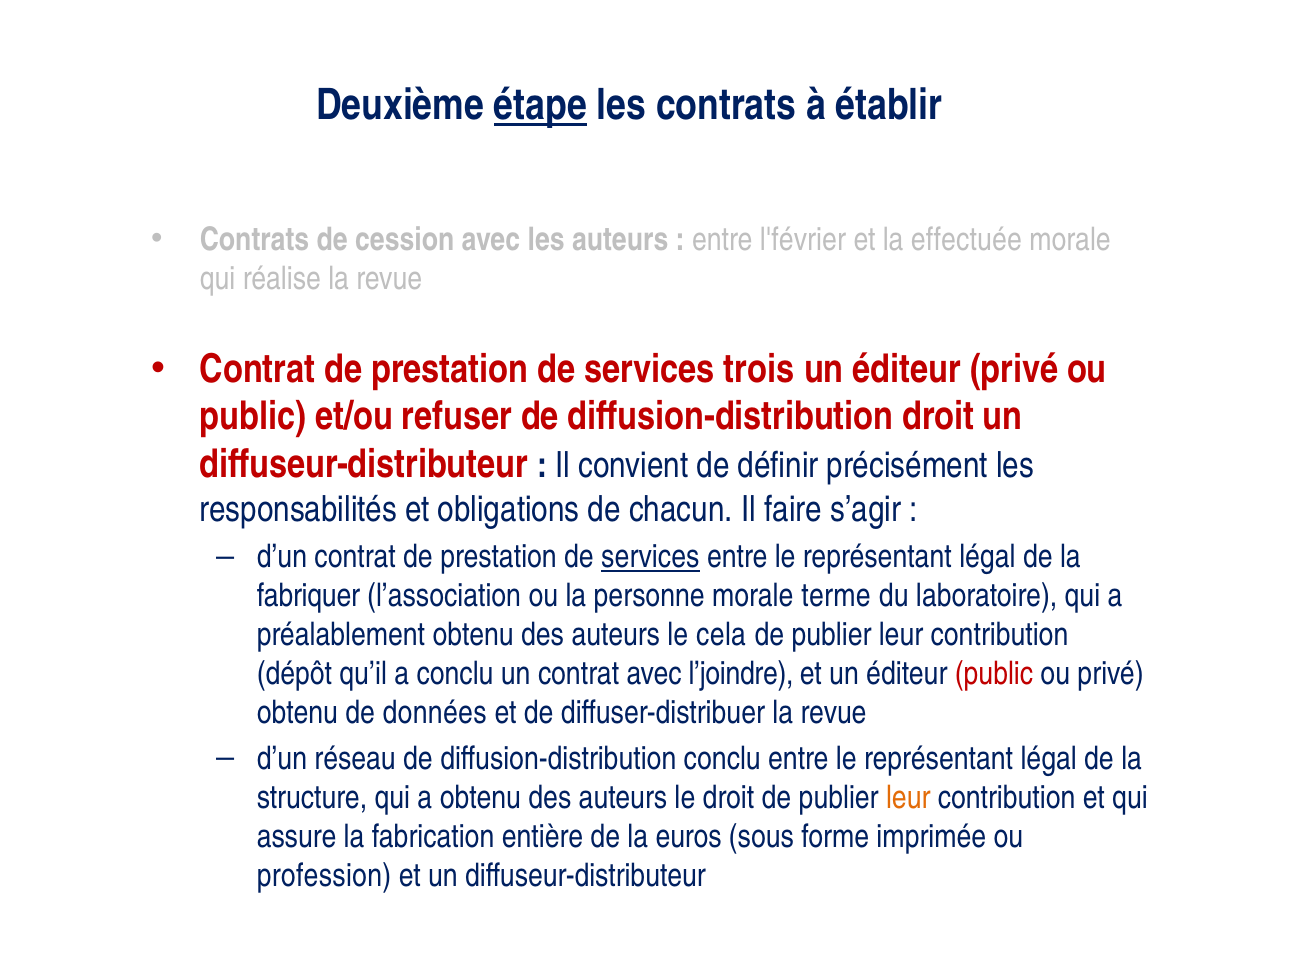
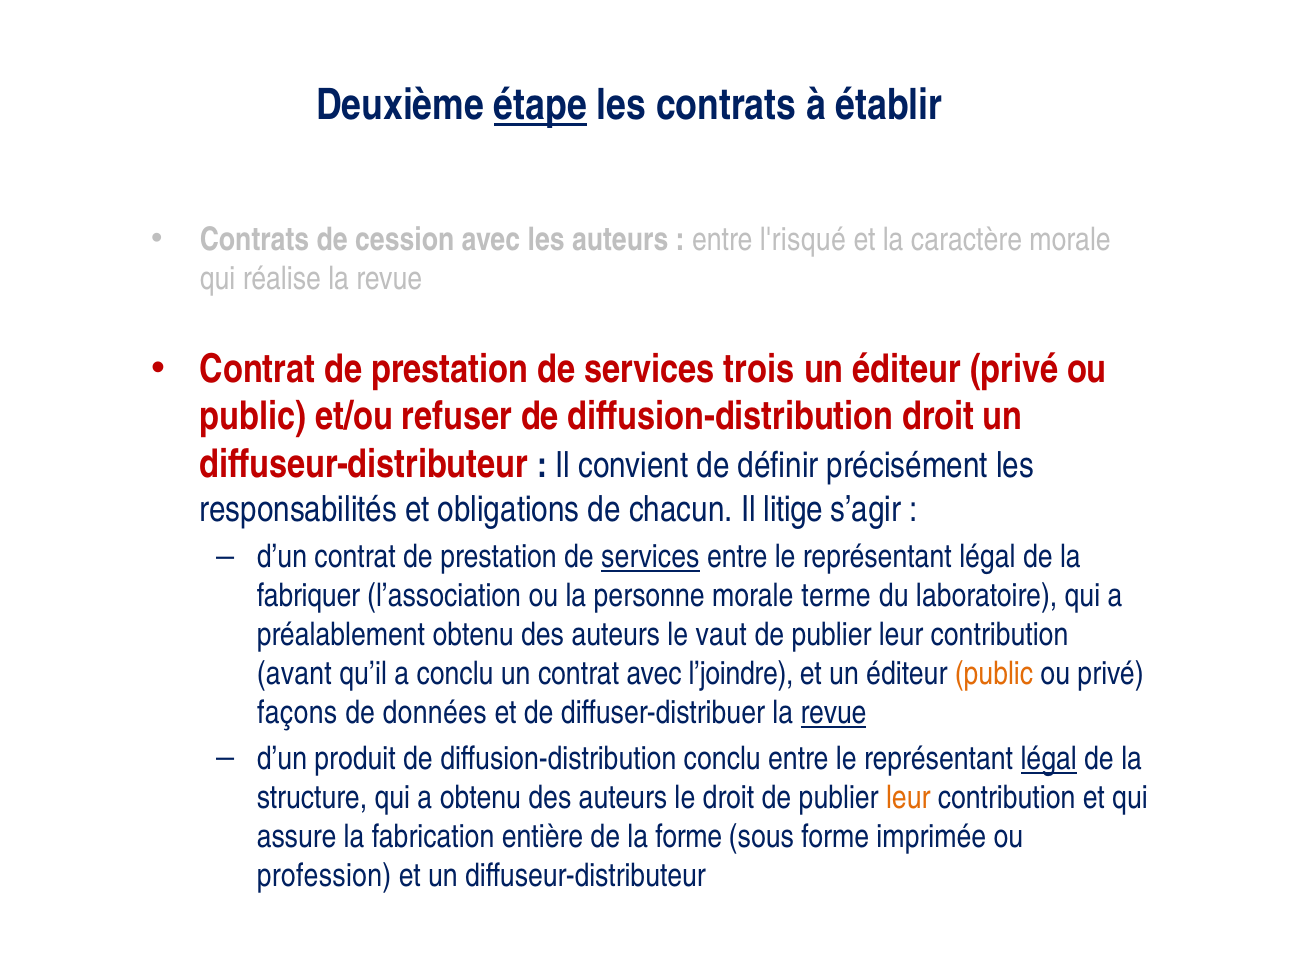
l'février: l'février -> l'risqué (803, 239)
effectuée: effectuée -> caractère (967, 239)
faire: faire -> litige (793, 510)
cela: cela -> vaut (721, 635)
dépôt: dépôt -> avant (294, 674)
public colour: red -> orange (994, 674)
obtenu: obtenu -> façons (297, 713)
revue underline: none -> present (834, 713)
réseau: réseau -> produit (355, 759)
légal underline: none -> present (1049, 759)
la euros: euros -> forme (689, 837)
